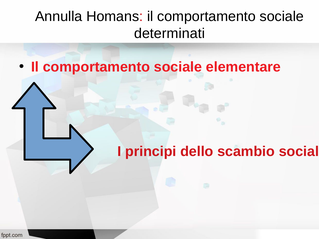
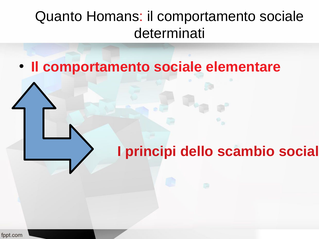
Annulla: Annulla -> Quanto (59, 16)
